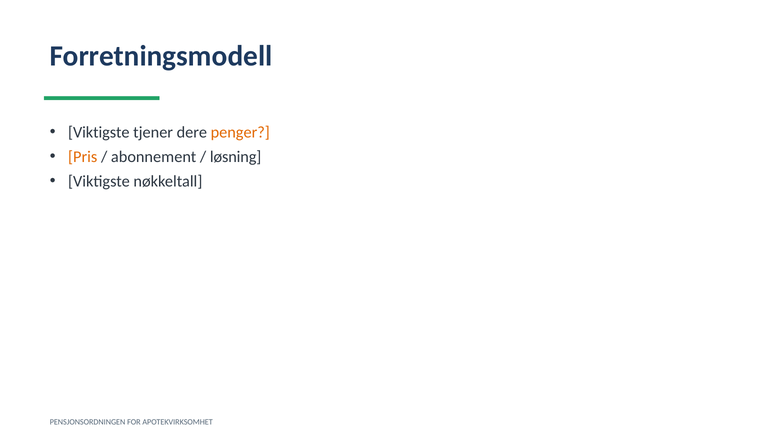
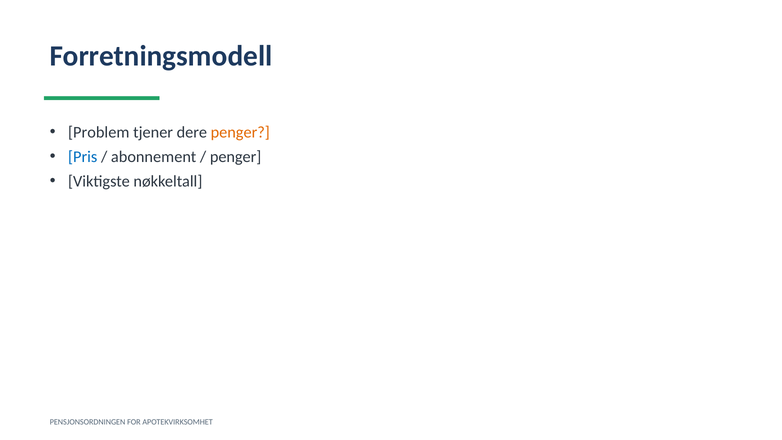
Viktigste: Viktigste -> Problem (99, 132)
Pris colour: orange -> blue (83, 157)
løsning: løsning -> penger (236, 157)
